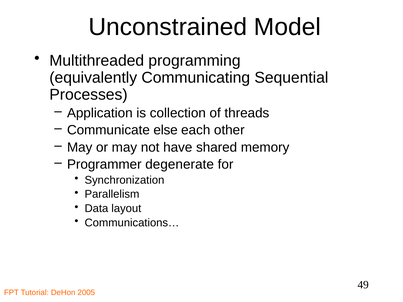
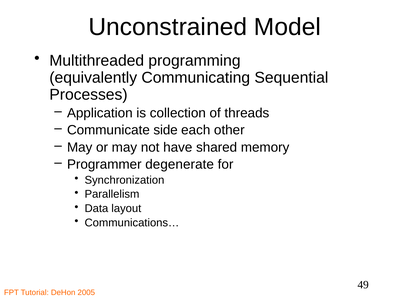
else: else -> side (166, 130)
